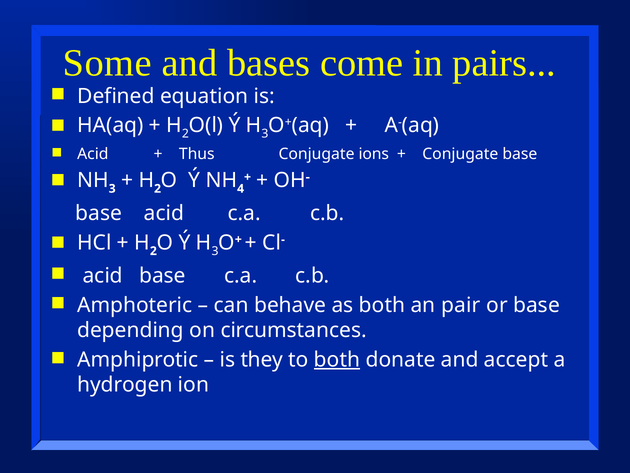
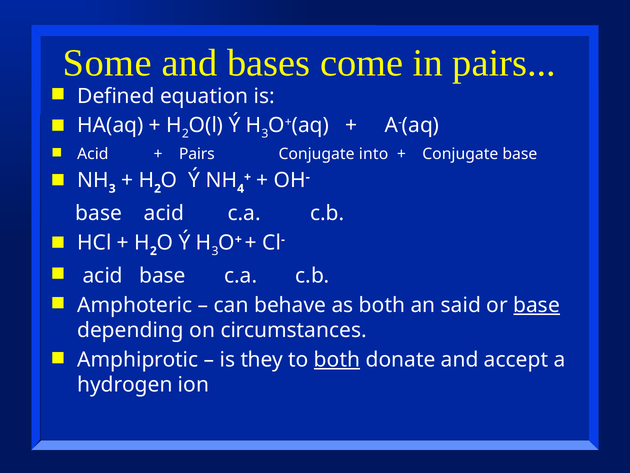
Thus: Thus -> Pairs (197, 154)
ions: ions -> into (374, 154)
pair: pair -> said (461, 305)
base underline: none -> present (537, 305)
